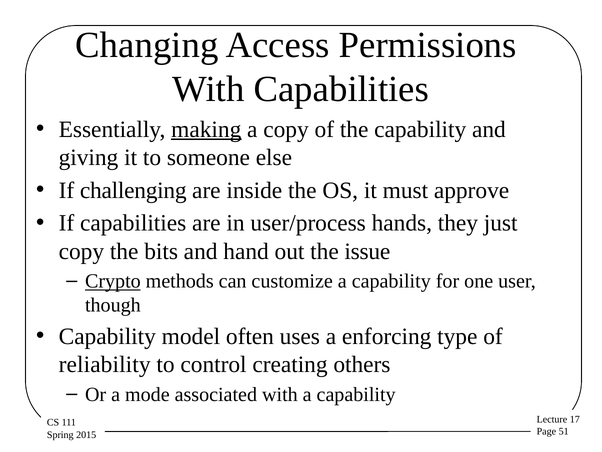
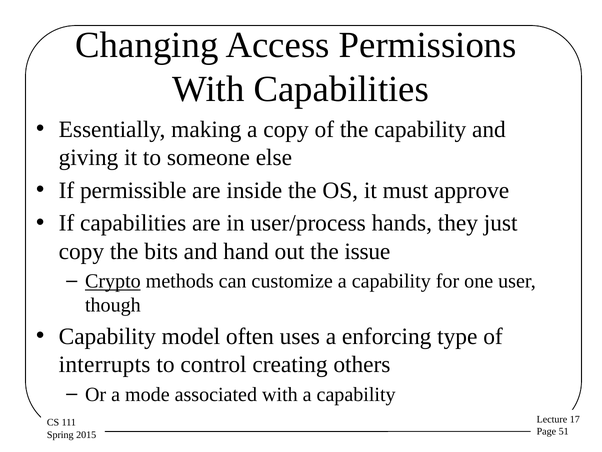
making underline: present -> none (206, 129)
challenging: challenging -> permissible (133, 190)
reliability: reliability -> interrupts (105, 364)
